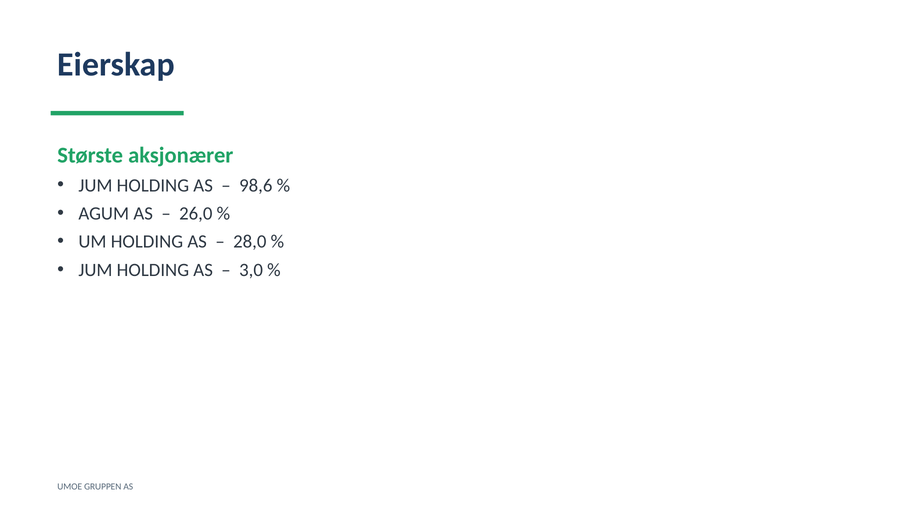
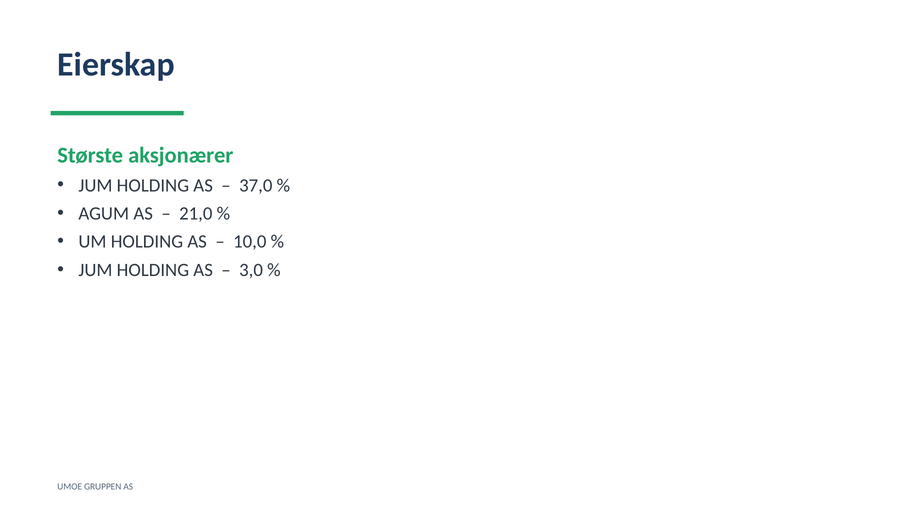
98,6: 98,6 -> 37,0 (256, 185)
26,0: 26,0 -> 21,0 (196, 213)
28,0: 28,0 -> 10,0 (250, 242)
